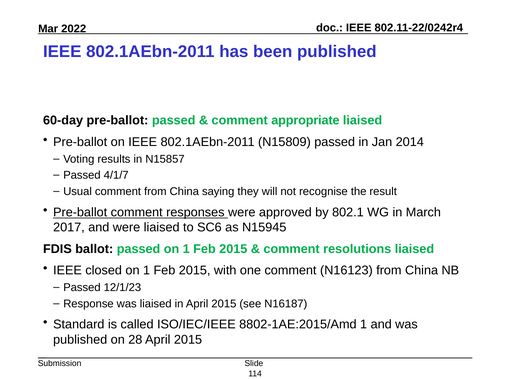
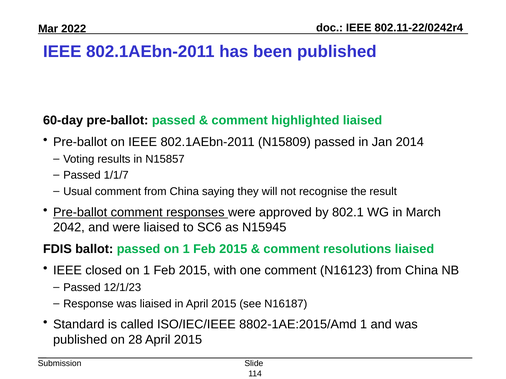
appropriate: appropriate -> highlighted (305, 121)
4/1/7: 4/1/7 -> 1/1/7 (116, 176)
2017: 2017 -> 2042 (69, 228)
